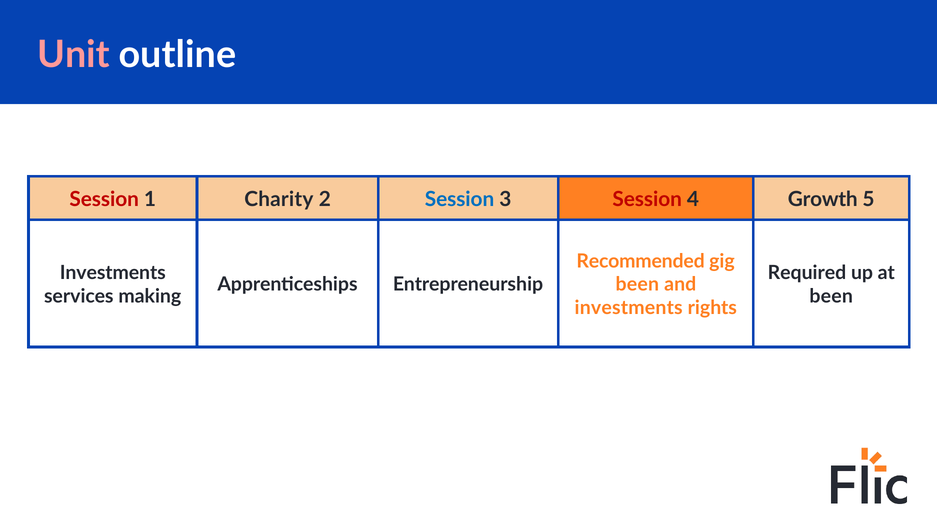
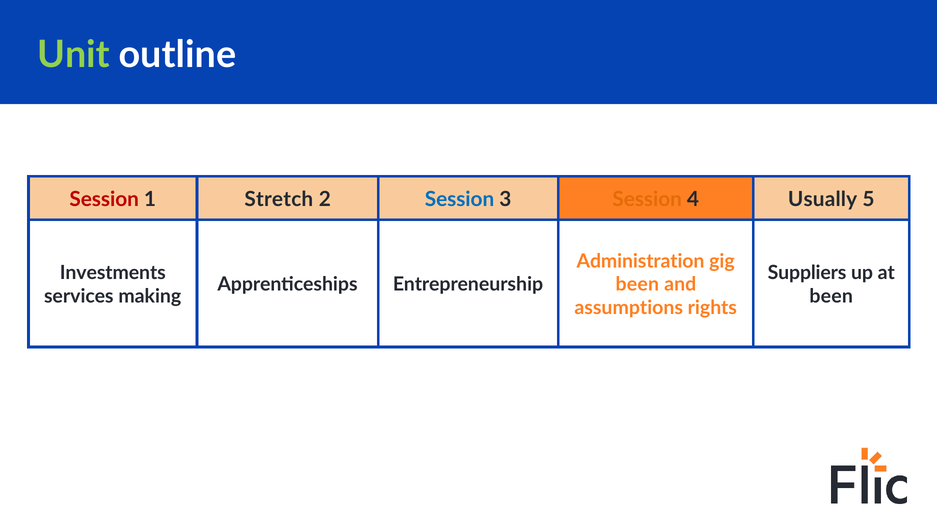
Unit colour: pink -> light green (74, 55)
Charity: Charity -> Stretch (279, 199)
Session colour: red -> orange (647, 199)
Growth: Growth -> Usually (823, 199)
Recommended: Recommended -> Administration (641, 261)
Required: Required -> Suppliers (807, 273)
investments: investments -> assumptions (629, 308)
